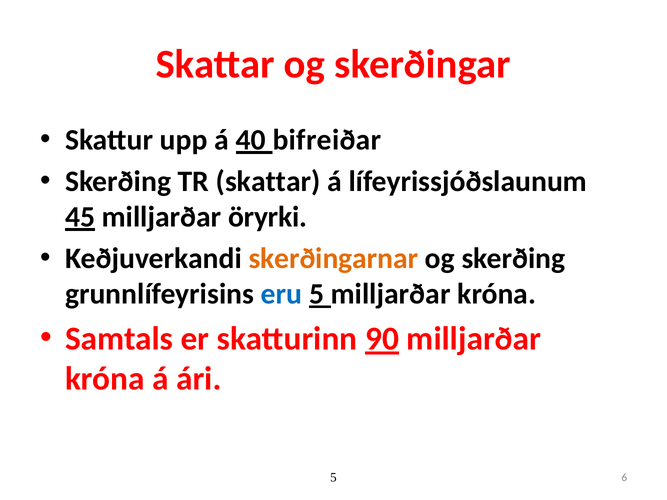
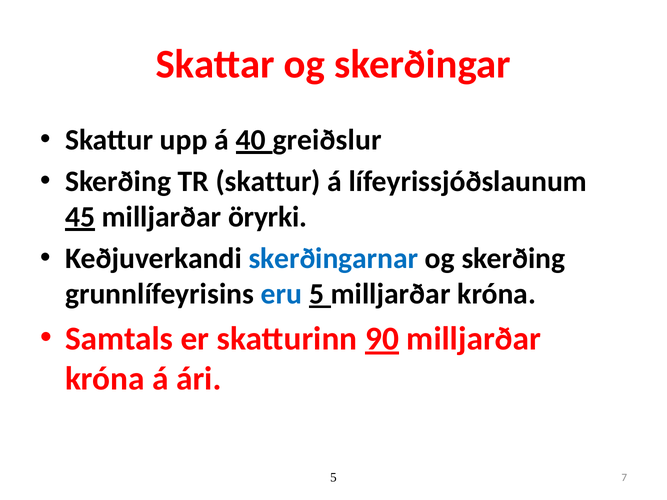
bifreiðar: bifreiðar -> greiðslur (327, 140)
TR skattar: skattar -> skattur (268, 181)
skerðingarnar colour: orange -> blue (333, 259)
6: 6 -> 7 (624, 478)
